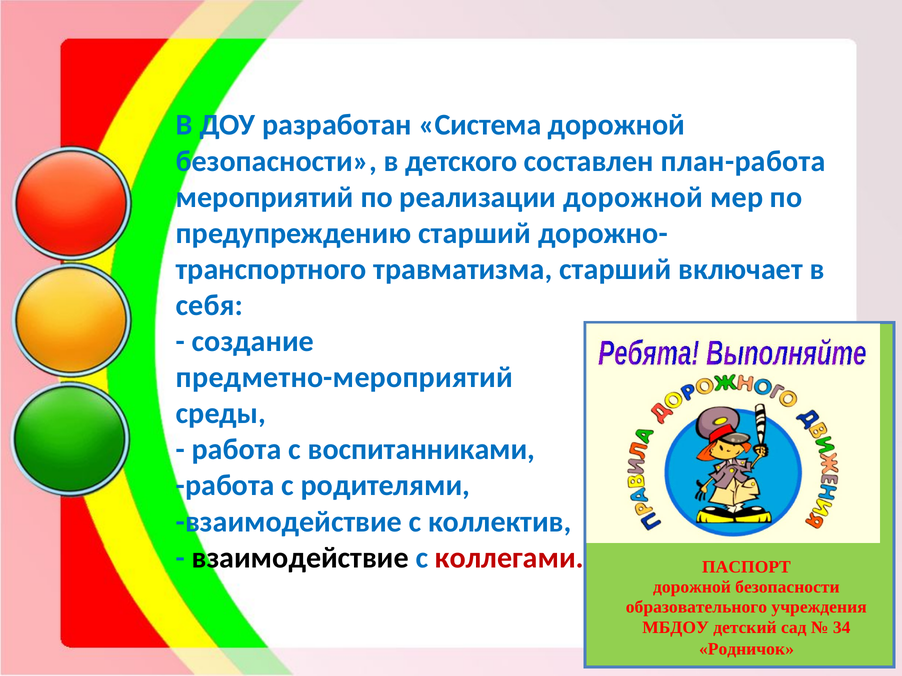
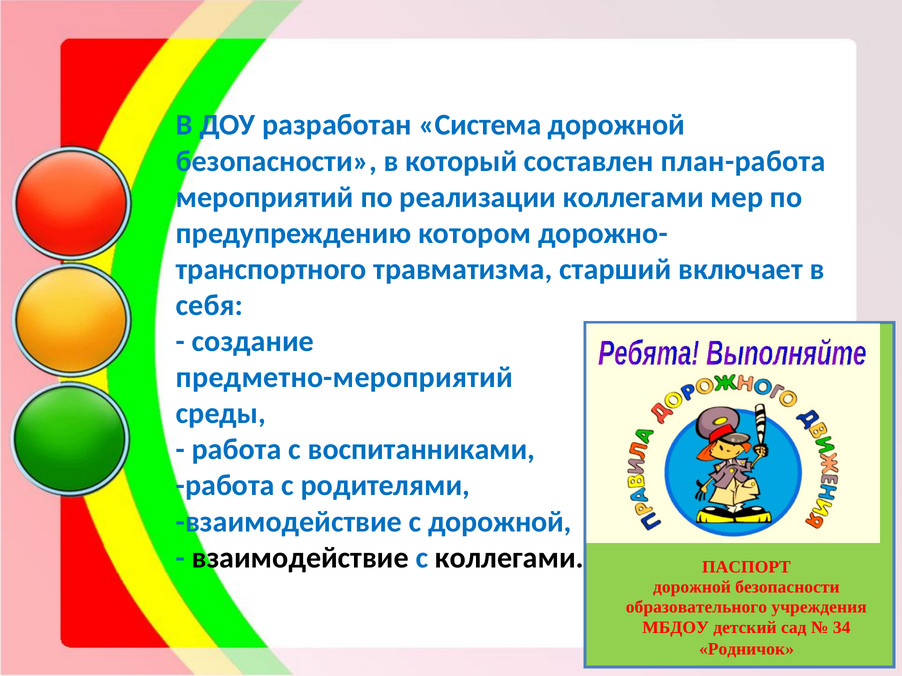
детского: детского -> который (461, 161)
реализации дорожной: дорожной -> коллегами (633, 197)
предупреждению старший: старший -> котором (475, 233)
с коллектив: коллектив -> дорожной (500, 522)
коллегами colour: red -> black (509, 558)
